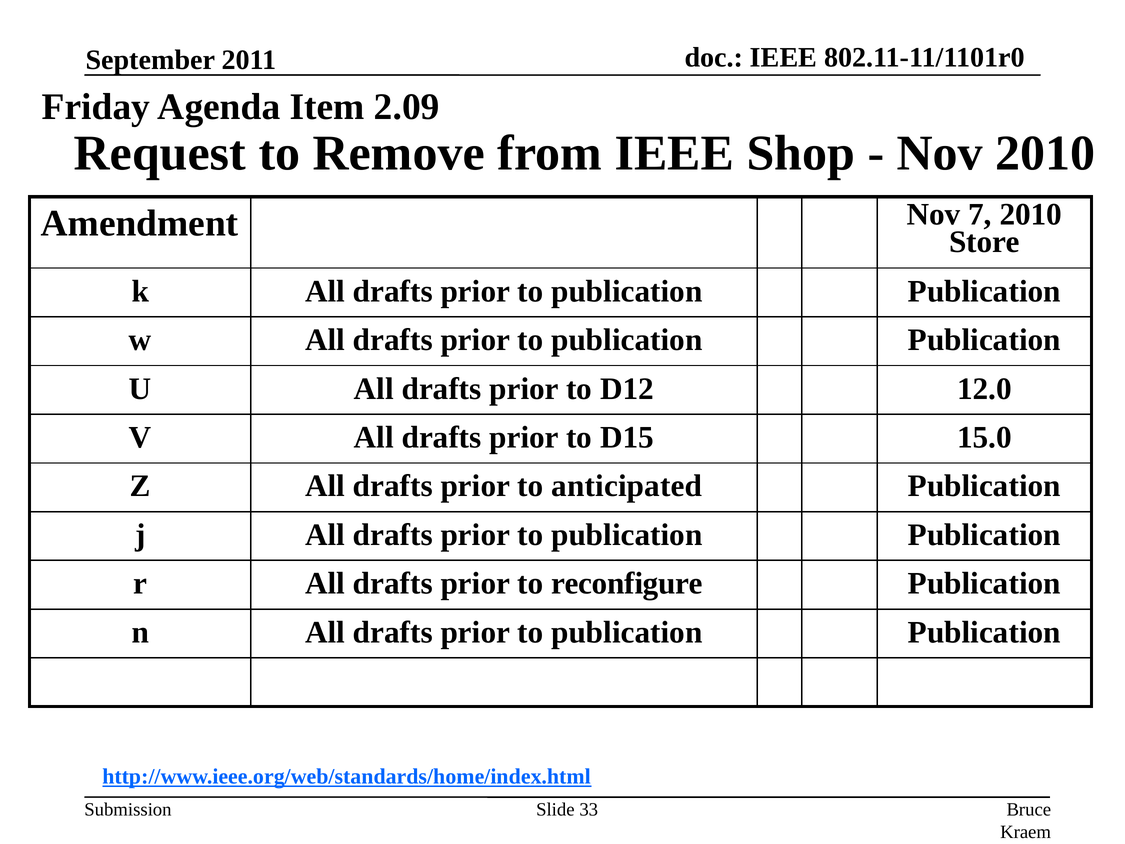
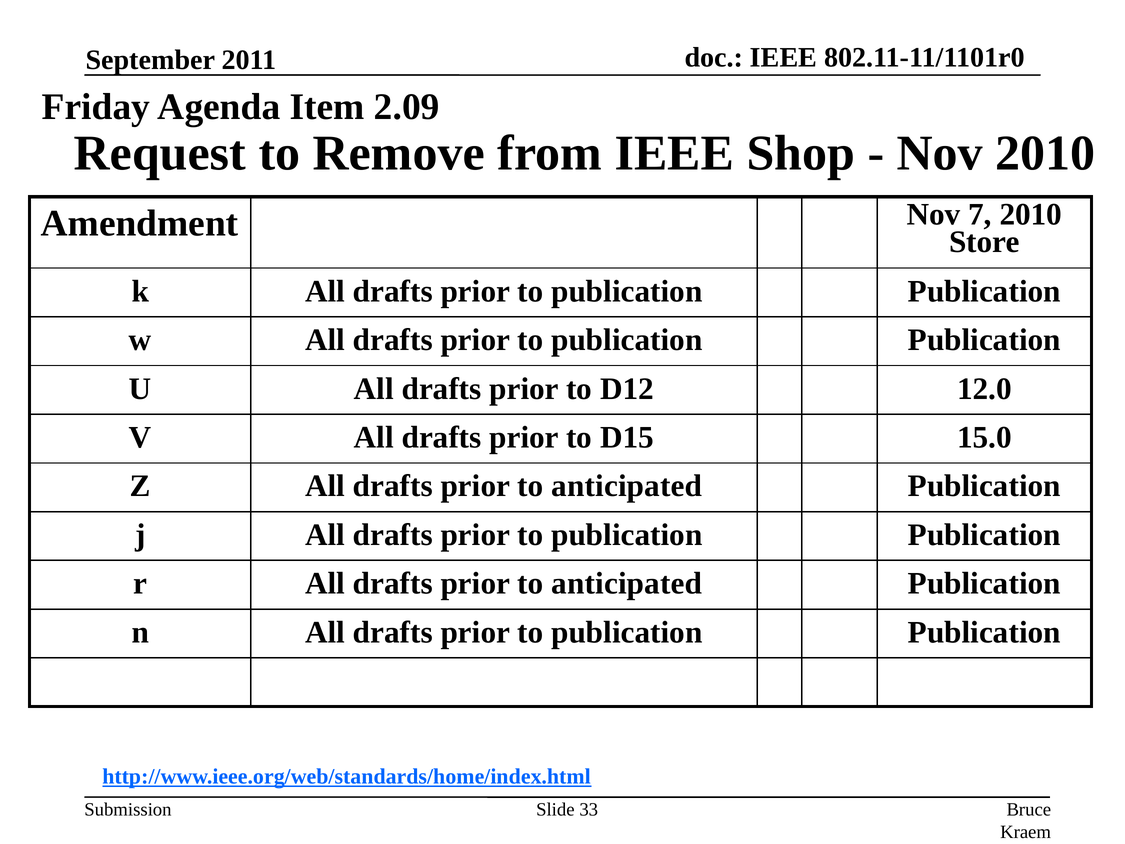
reconfigure: reconfigure -> anticipated (627, 583)
